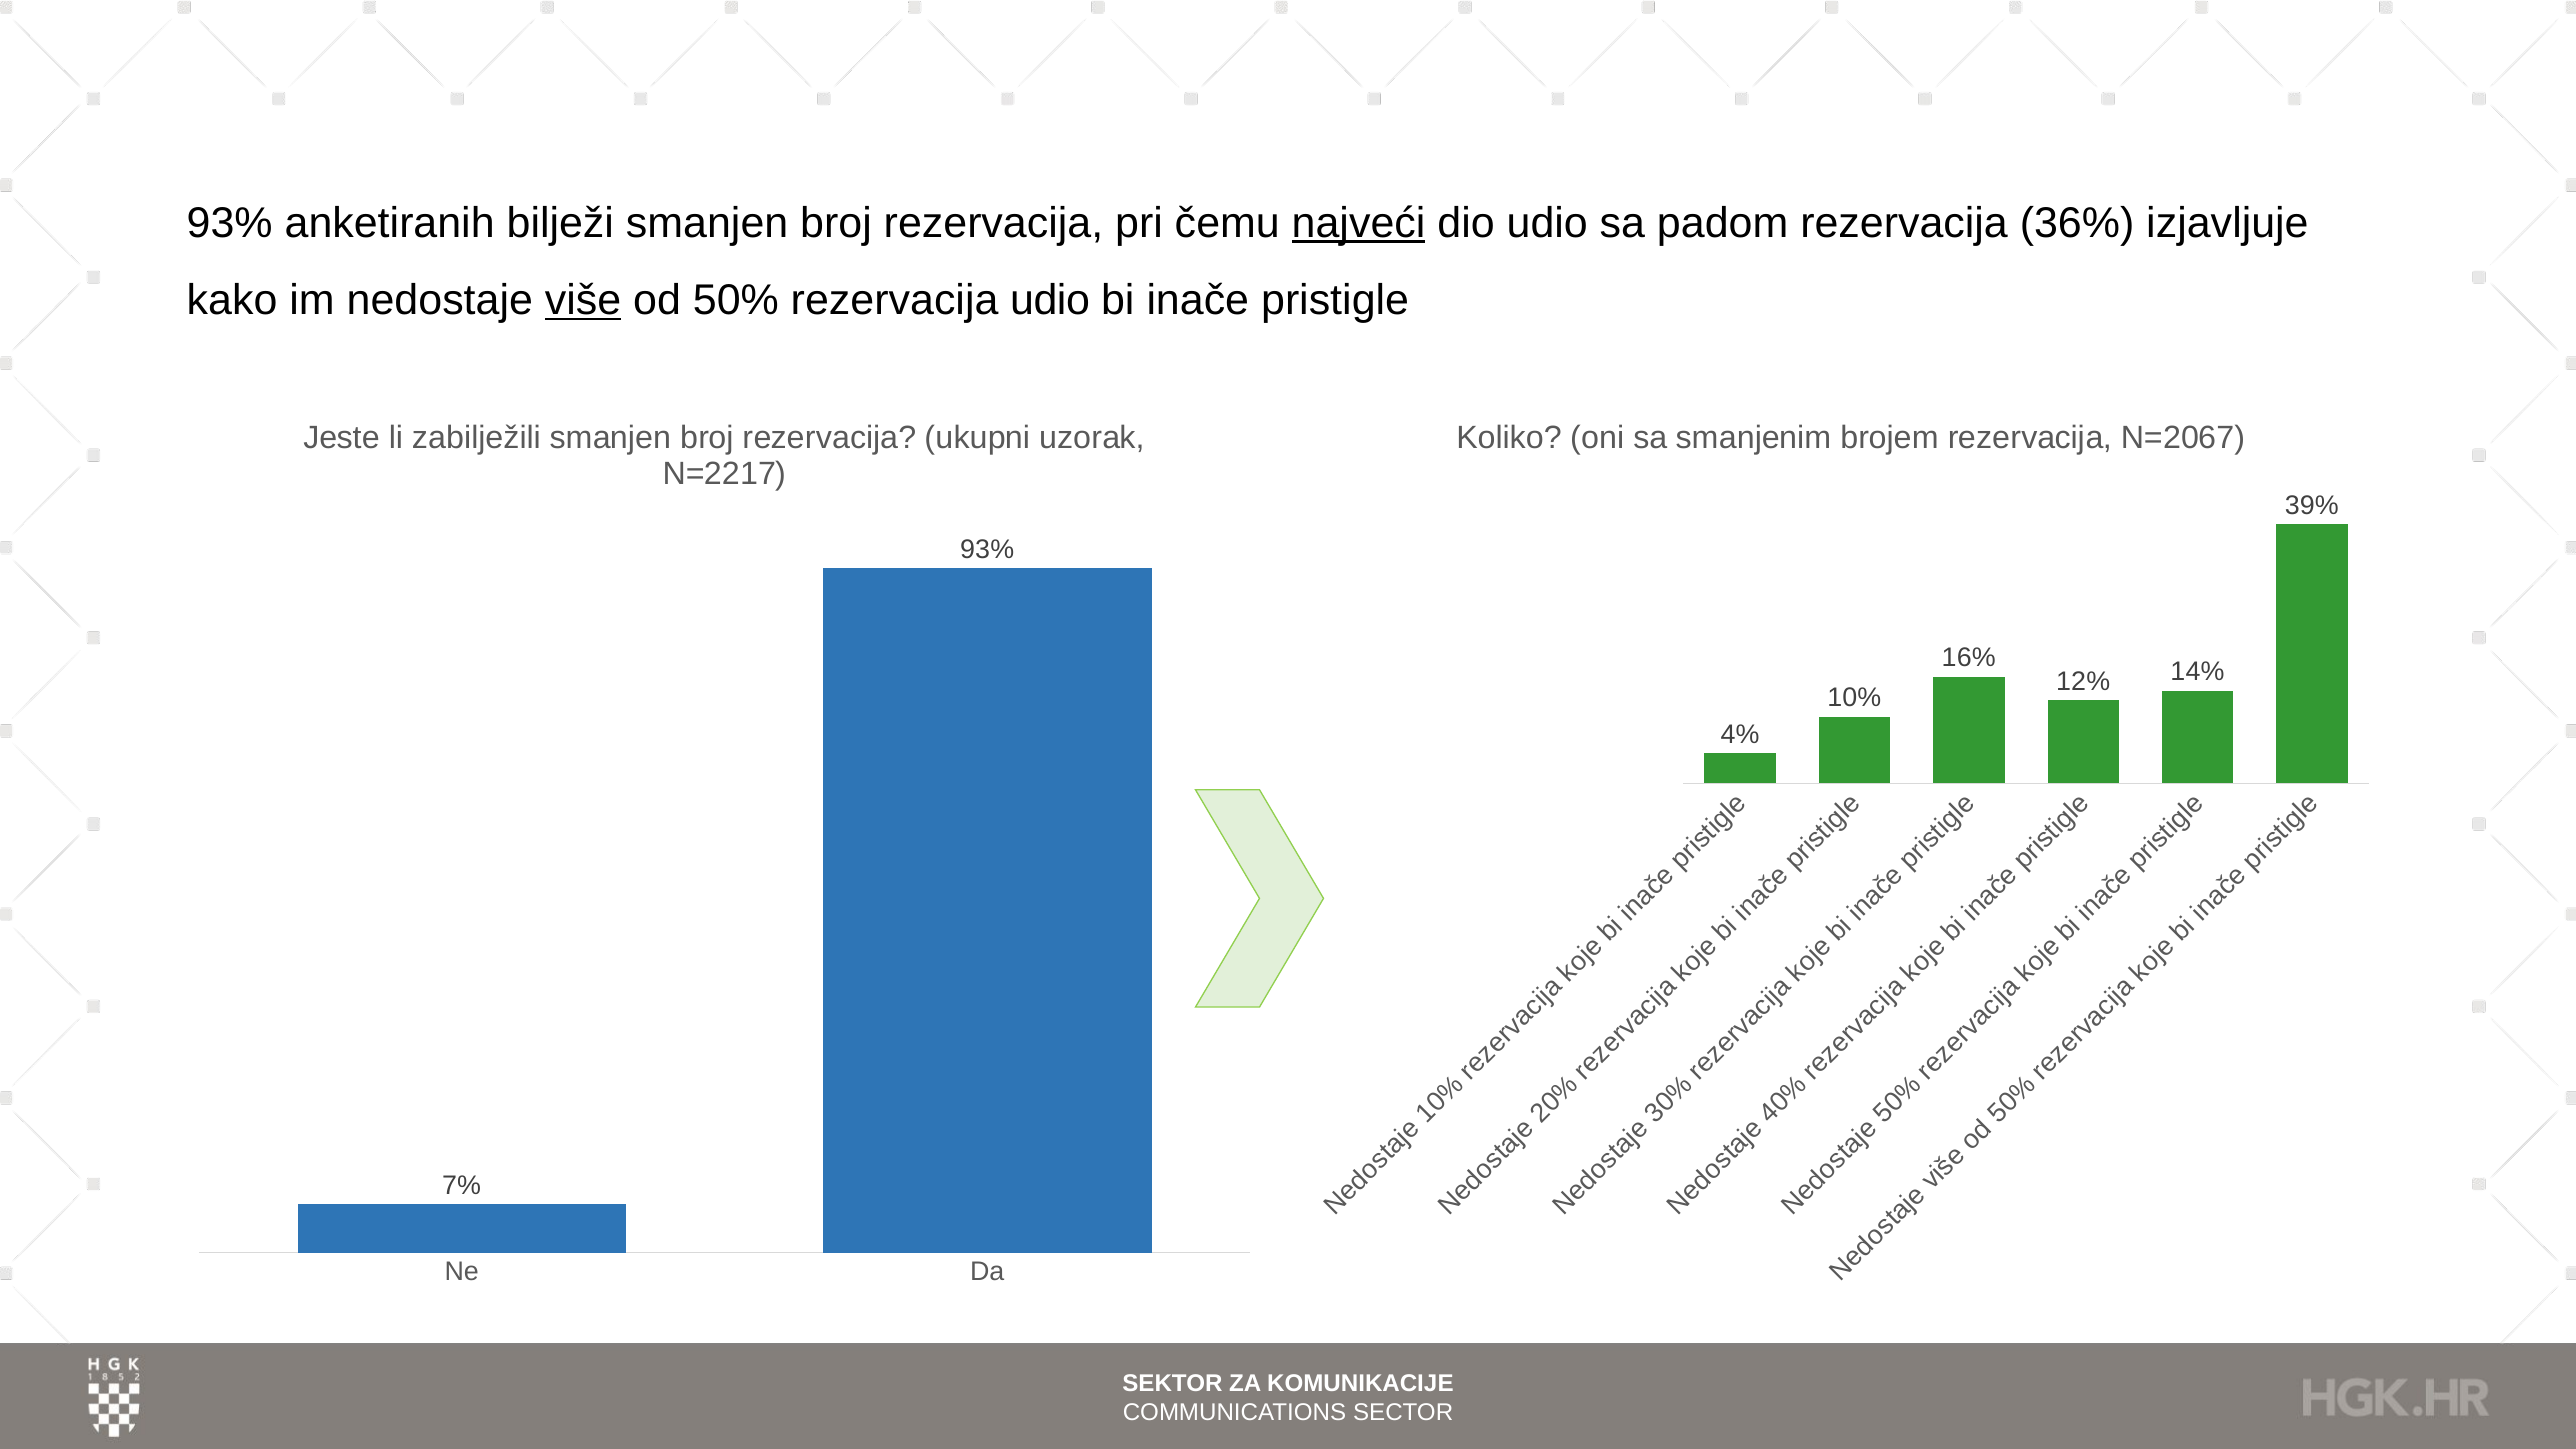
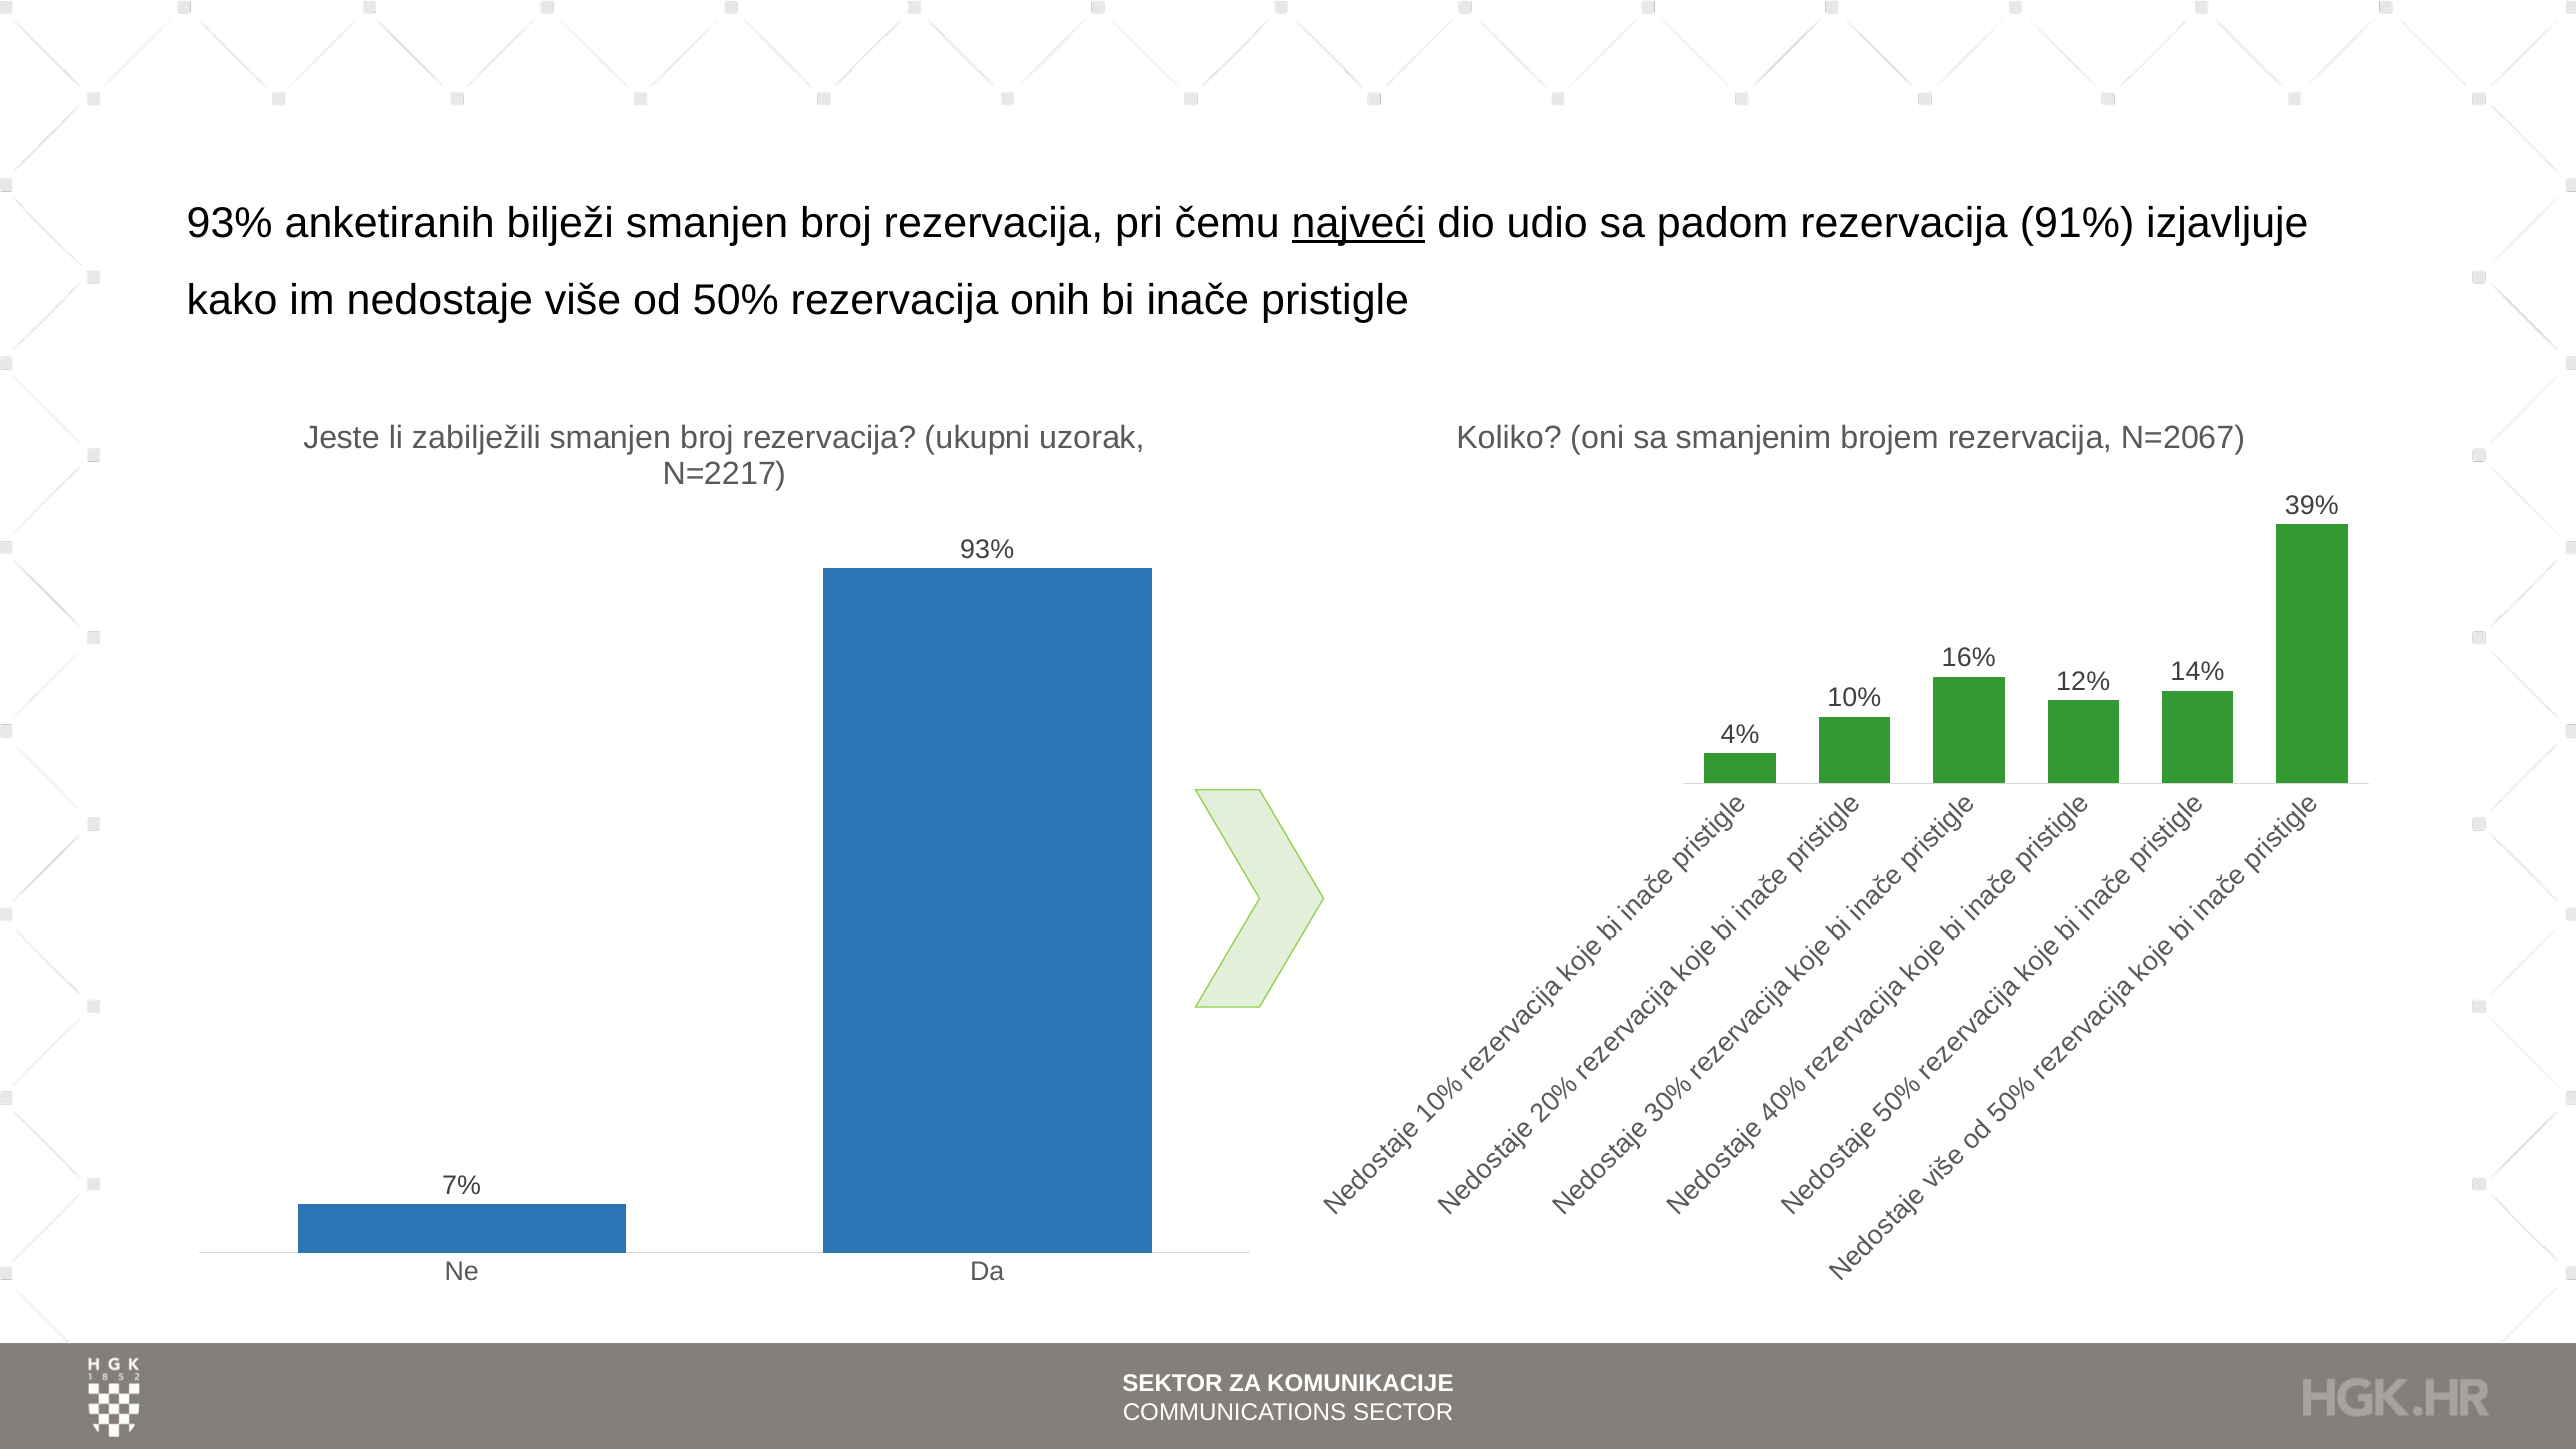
36%: 36% -> 91% (2077, 223)
više underline: present -> none (583, 300)
rezervacija udio: udio -> onih (1050, 300)
